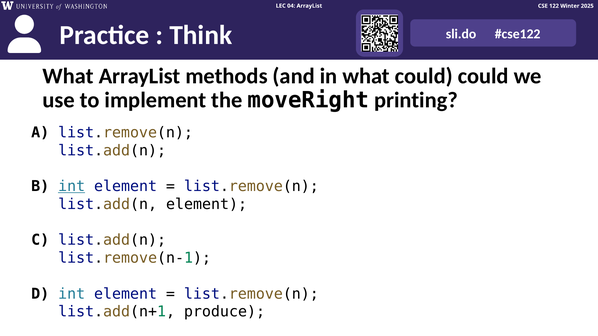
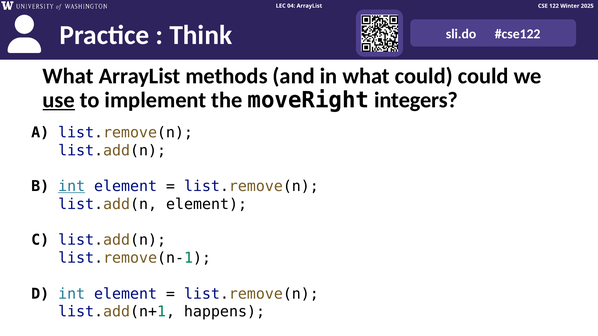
use underline: none -> present (59, 100)
printing: printing -> integers (416, 100)
produce: produce -> happens (224, 312)
